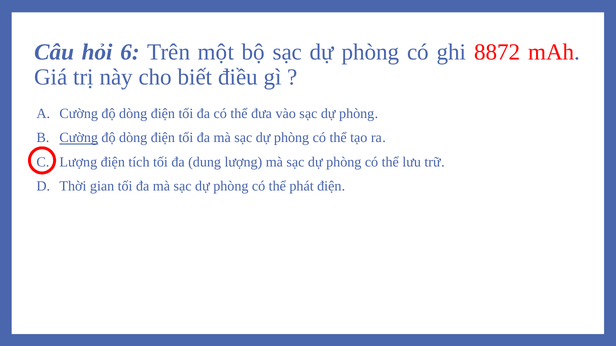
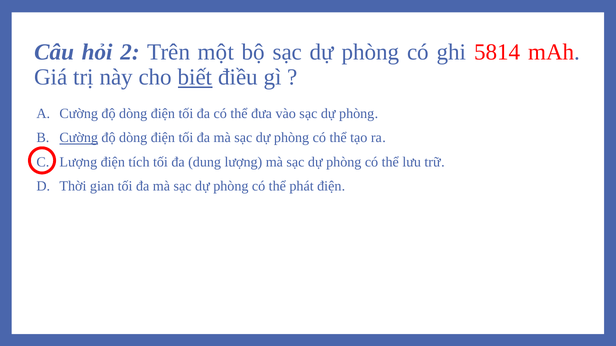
6: 6 -> 2 (130, 52)
8872: 8872 -> 5814 (497, 52)
biết underline: none -> present (195, 77)
